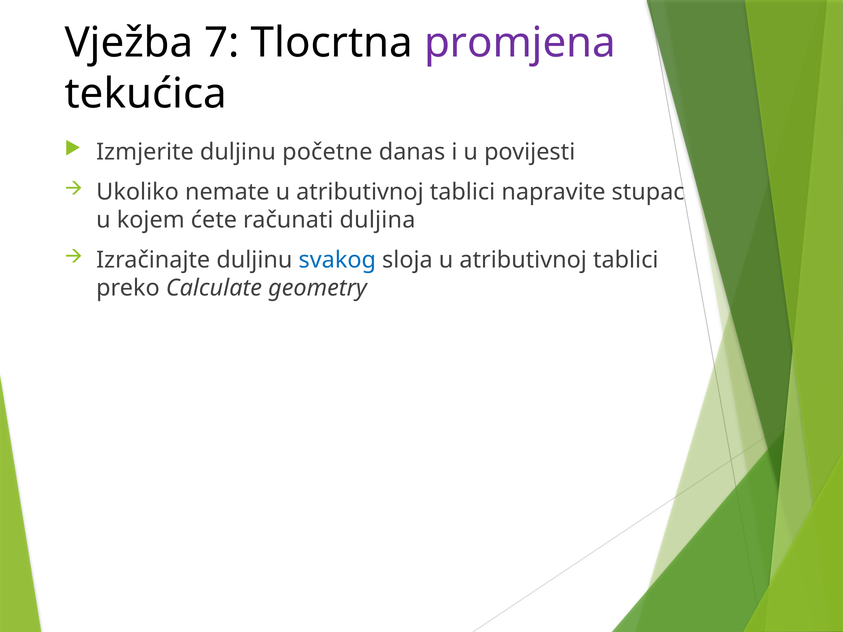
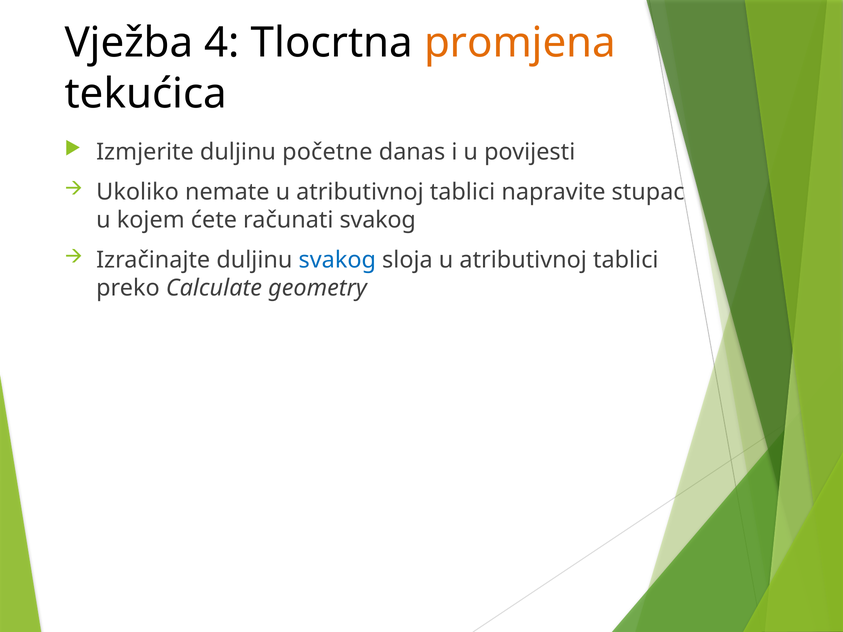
7: 7 -> 4 (222, 43)
promjena colour: purple -> orange (520, 43)
računati duljina: duljina -> svakog (378, 220)
